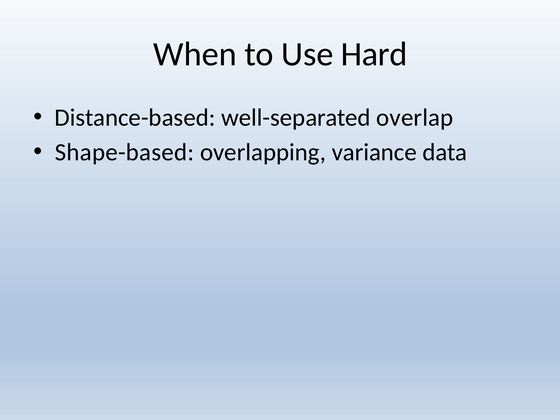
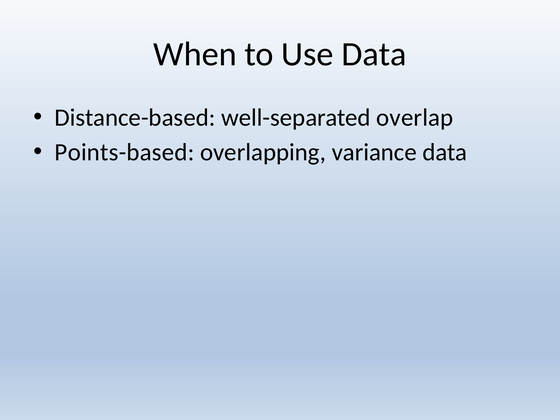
Use Hard: Hard -> Data (374, 54)
Shape-based: Shape-based -> Points-based (124, 152)
